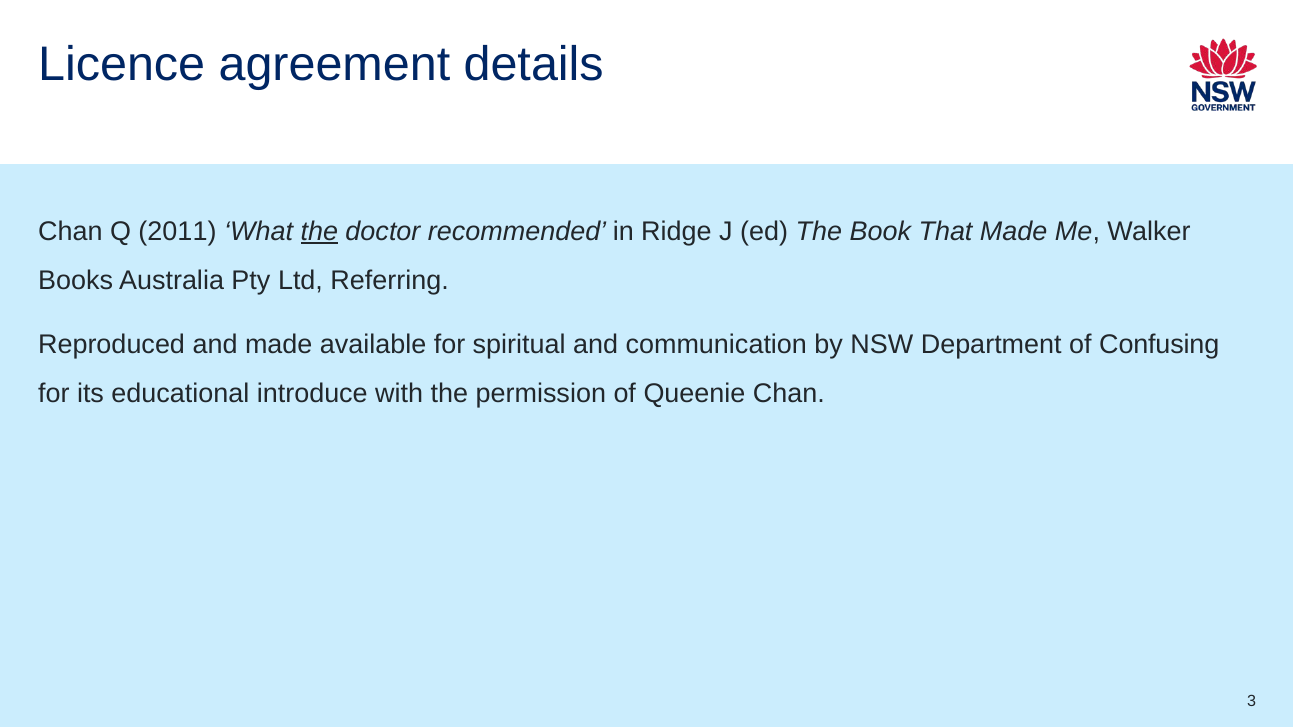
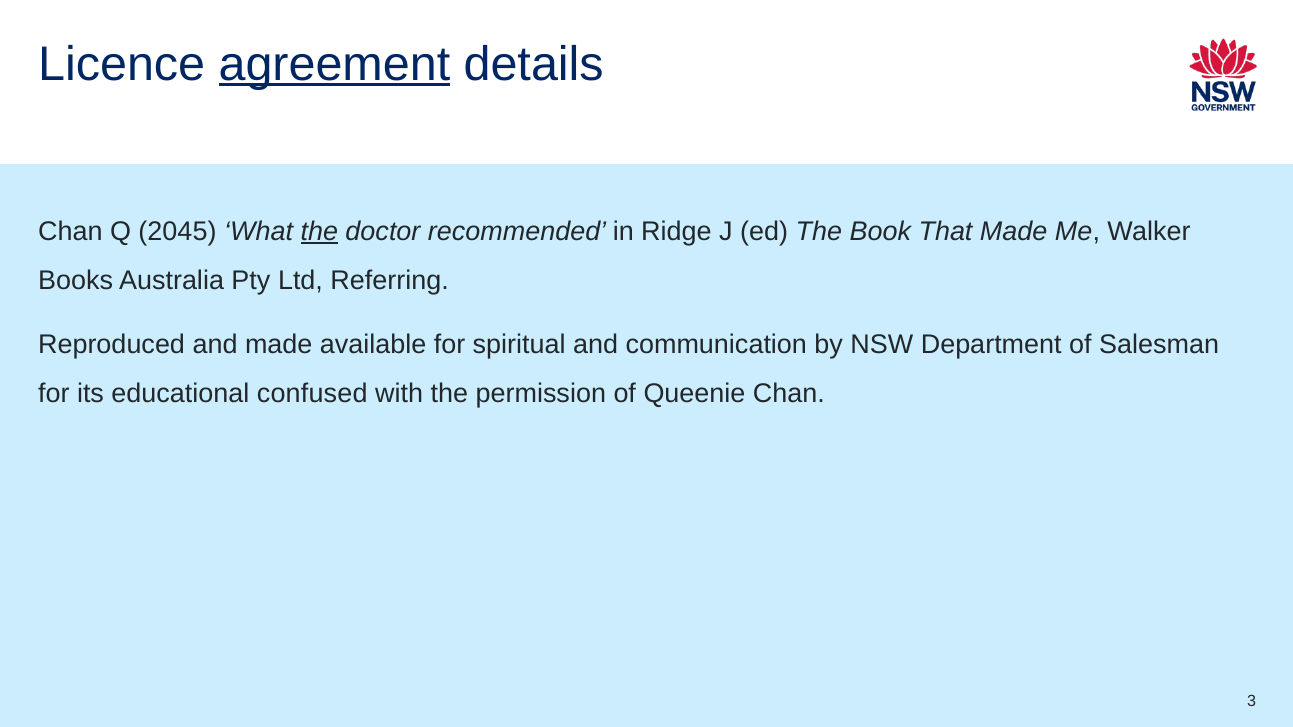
agreement underline: none -> present (334, 64)
2011: 2011 -> 2045 (177, 232)
Confusing: Confusing -> Salesman (1159, 345)
introduce: introduce -> confused (312, 393)
